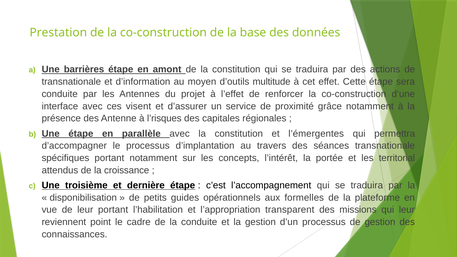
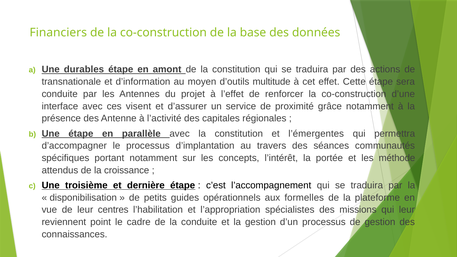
Prestation: Prestation -> Financiers (58, 33)
barrières: barrières -> durables (84, 70)
l’risques: l’risques -> l’activité (164, 118)
séances transnationale: transnationale -> communautés (385, 146)
territorial: territorial -> méthode (397, 158)
leur portant: portant -> centres (113, 210)
transparent: transparent -> spécialistes (290, 210)
